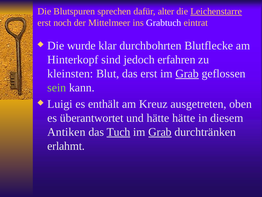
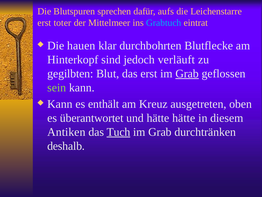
alter: alter -> aufs (166, 11)
Leichenstarre underline: present -> none (216, 11)
noch: noch -> toter (62, 23)
Grabtuch colour: white -> light blue (164, 23)
wurde: wurde -> hauen (81, 45)
erfahren: erfahren -> verläuft (176, 59)
kleinsten: kleinsten -> gegilbten (70, 73)
Luigi: Luigi -> Kann (60, 104)
Grab underline: present -> none (160, 132)
erlahmt: erlahmt -> deshalb (66, 146)
